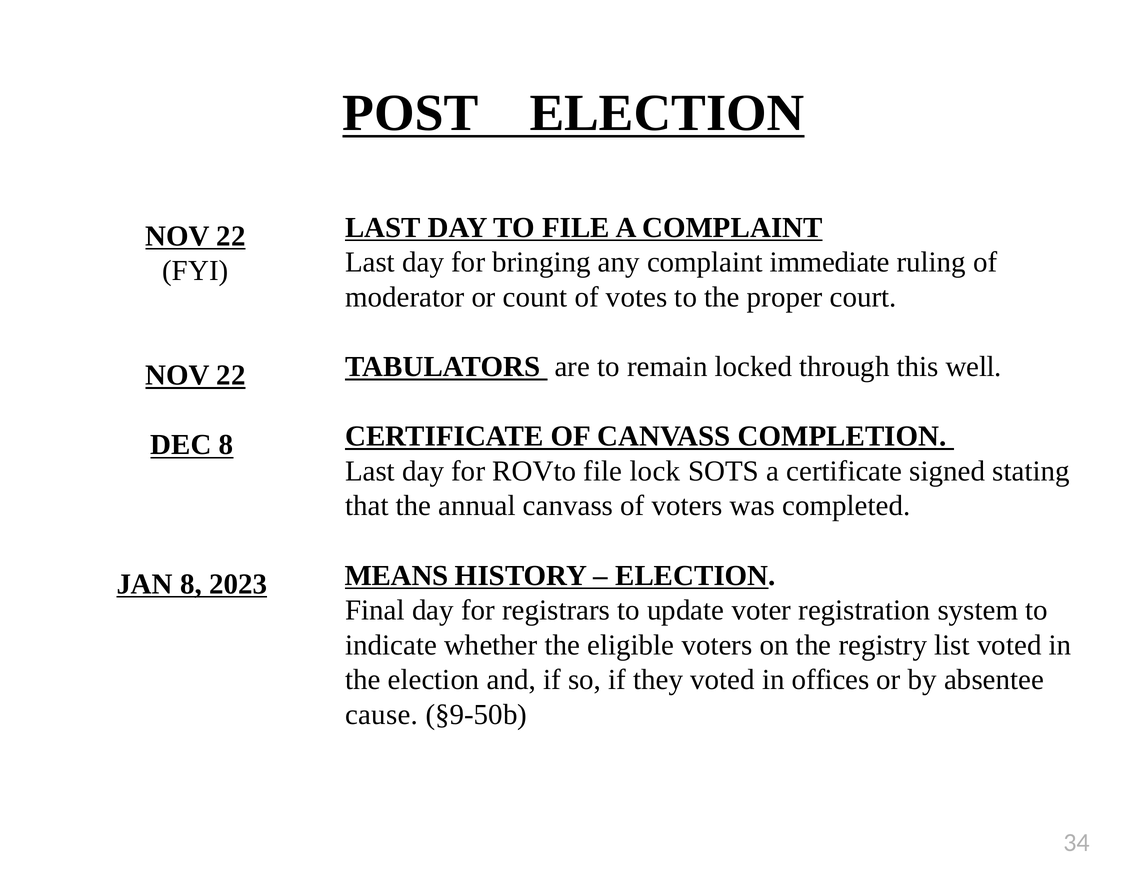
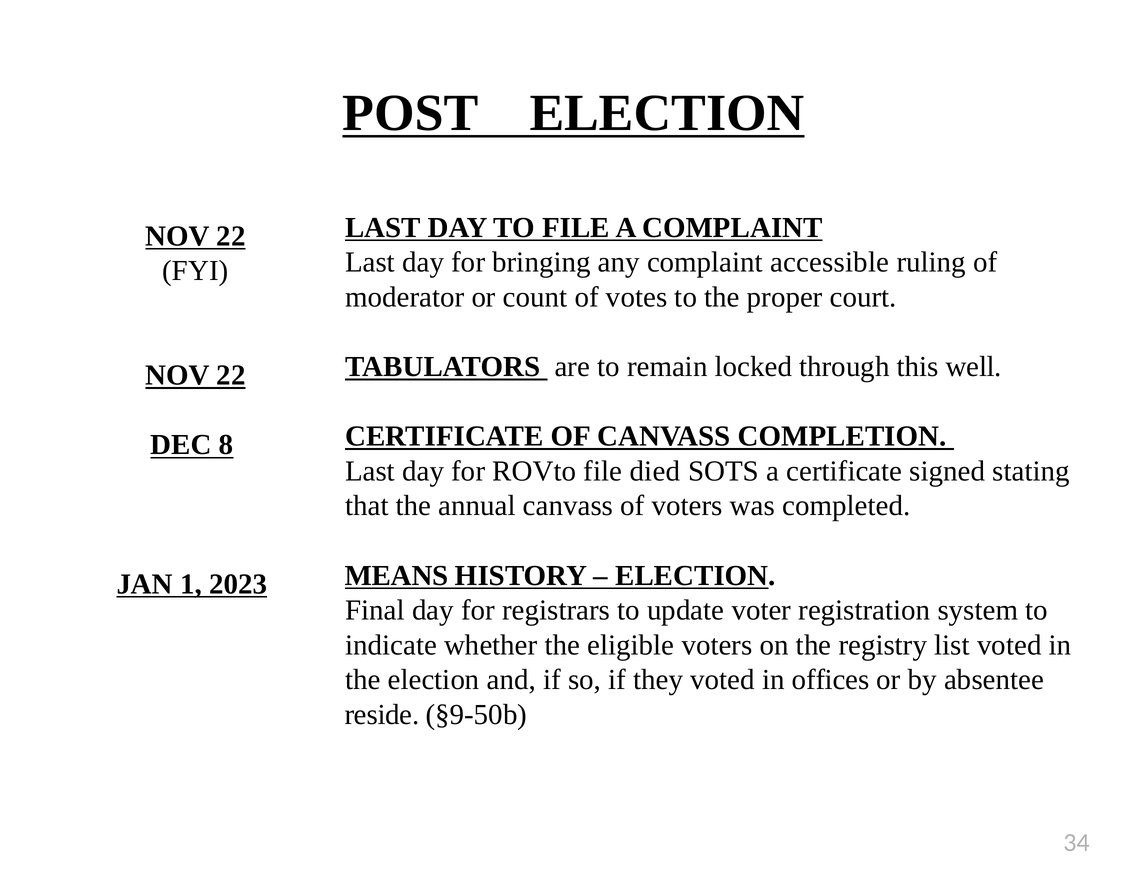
immediate: immediate -> accessible (830, 262)
lock: lock -> died (655, 471)
JAN 8: 8 -> 1 (191, 584)
cause: cause -> reside (382, 714)
